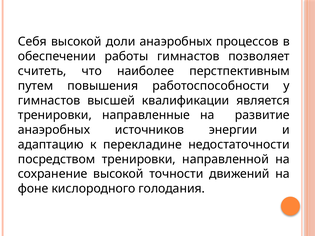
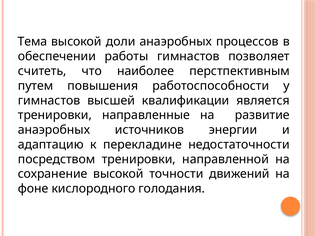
Себя: Себя -> Тема (32, 42)
